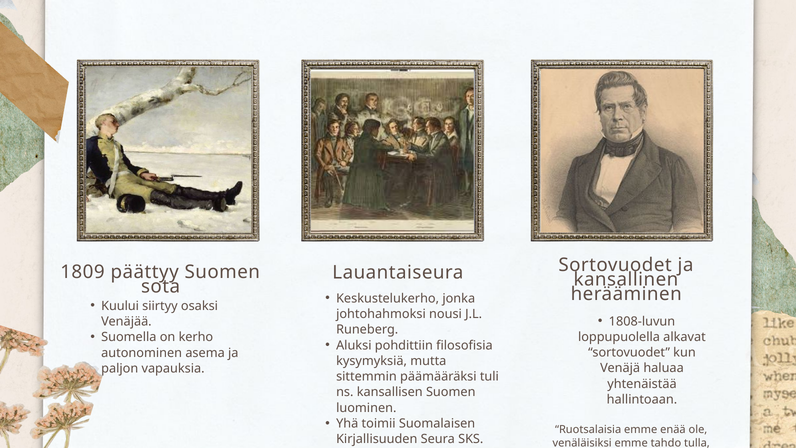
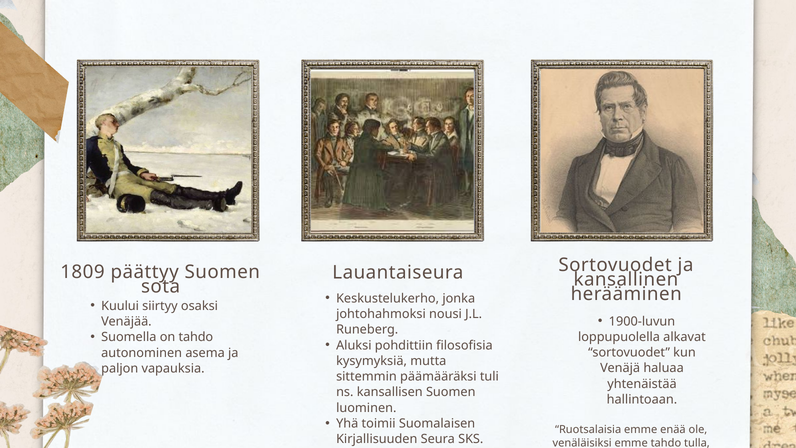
1808-luvun: 1808-luvun -> 1900-luvun (642, 321)
on kerho: kerho -> tahdo (196, 337)
